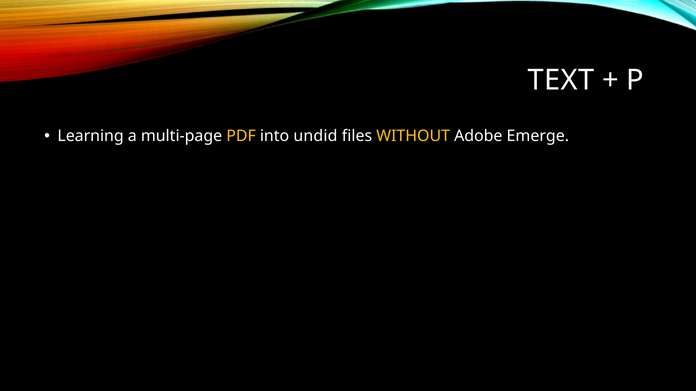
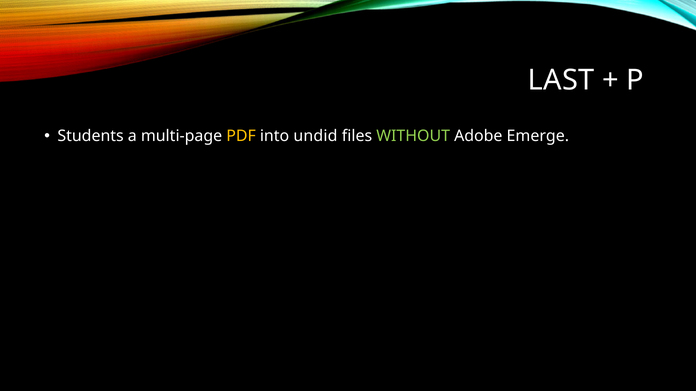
TEXT: TEXT -> LAST (561, 80)
Learning: Learning -> Students (91, 136)
WITHOUT colour: yellow -> light green (413, 136)
